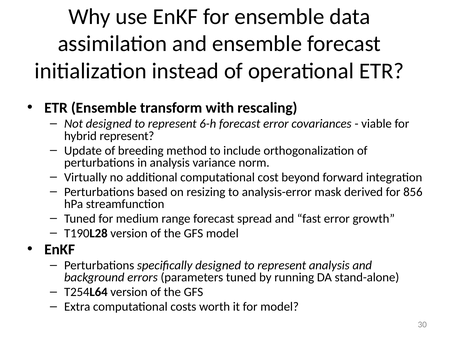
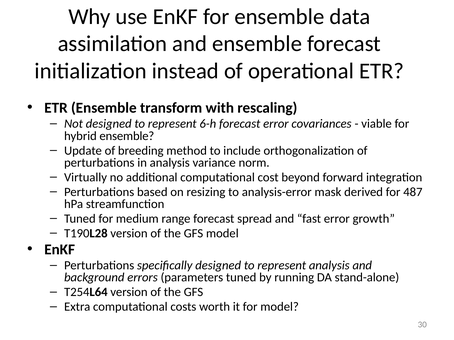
hybrid represent: represent -> ensemble (127, 136)
856: 856 -> 487 (413, 192)
